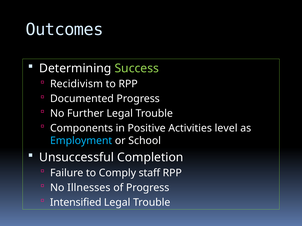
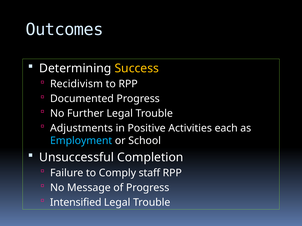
Success colour: light green -> yellow (137, 69)
Components: Components -> Adjustments (81, 128)
level: level -> each (226, 128)
Illnesses: Illnesses -> Message (89, 188)
